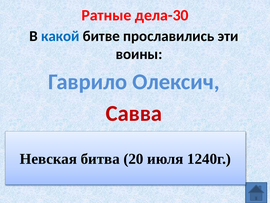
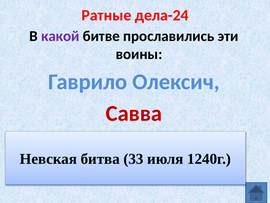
дела-30: дела-30 -> дела-24 (162, 15)
какой colour: blue -> purple (60, 36)
20: 20 -> 33 (133, 159)
